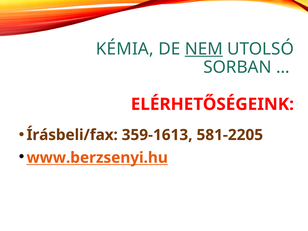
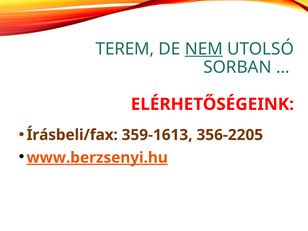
KÉMIA: KÉMIA -> TEREM (125, 49)
581-2205: 581-2205 -> 356-2205 (230, 135)
www.berzsenyi.hu underline: none -> present (97, 158)
